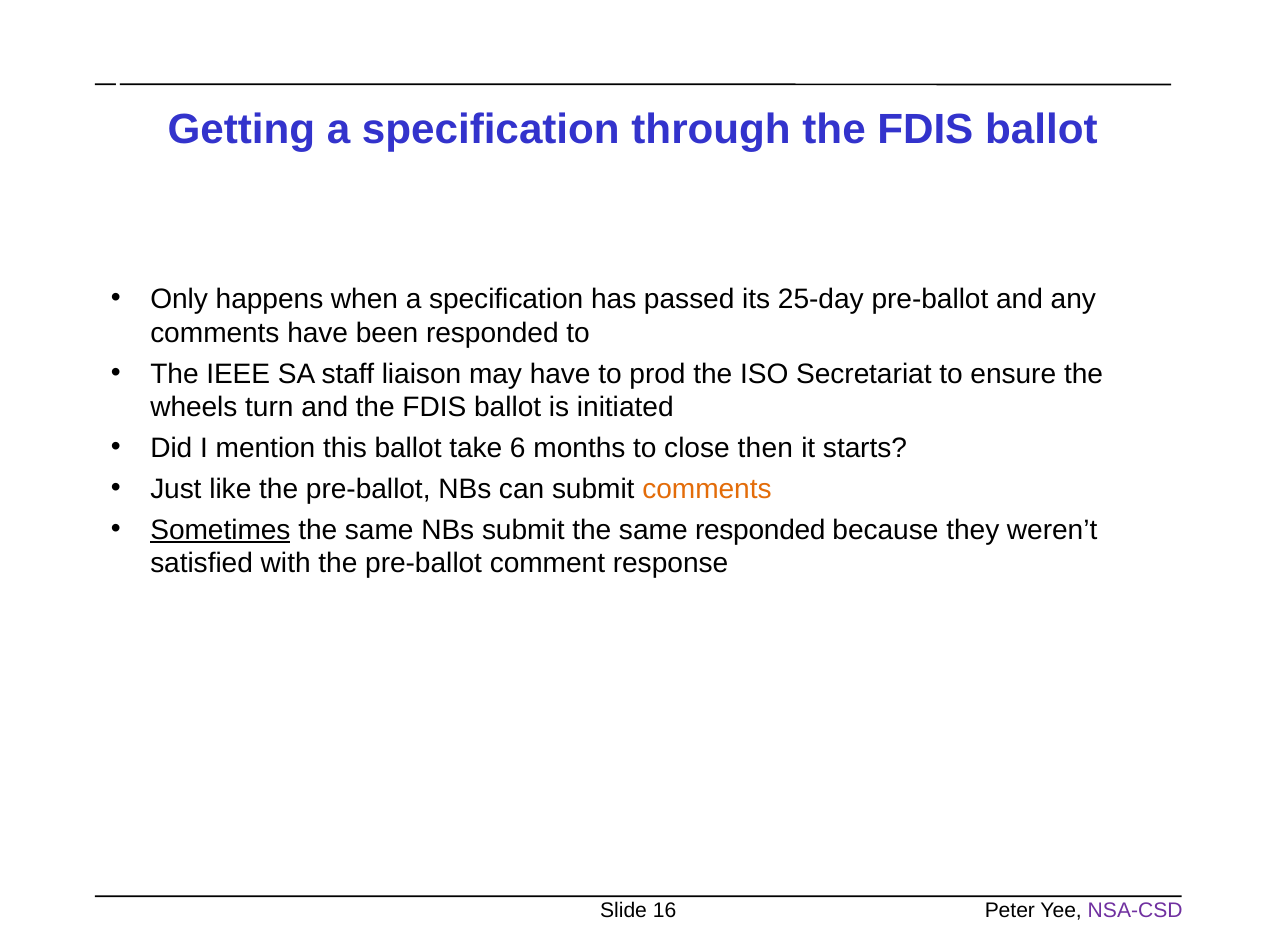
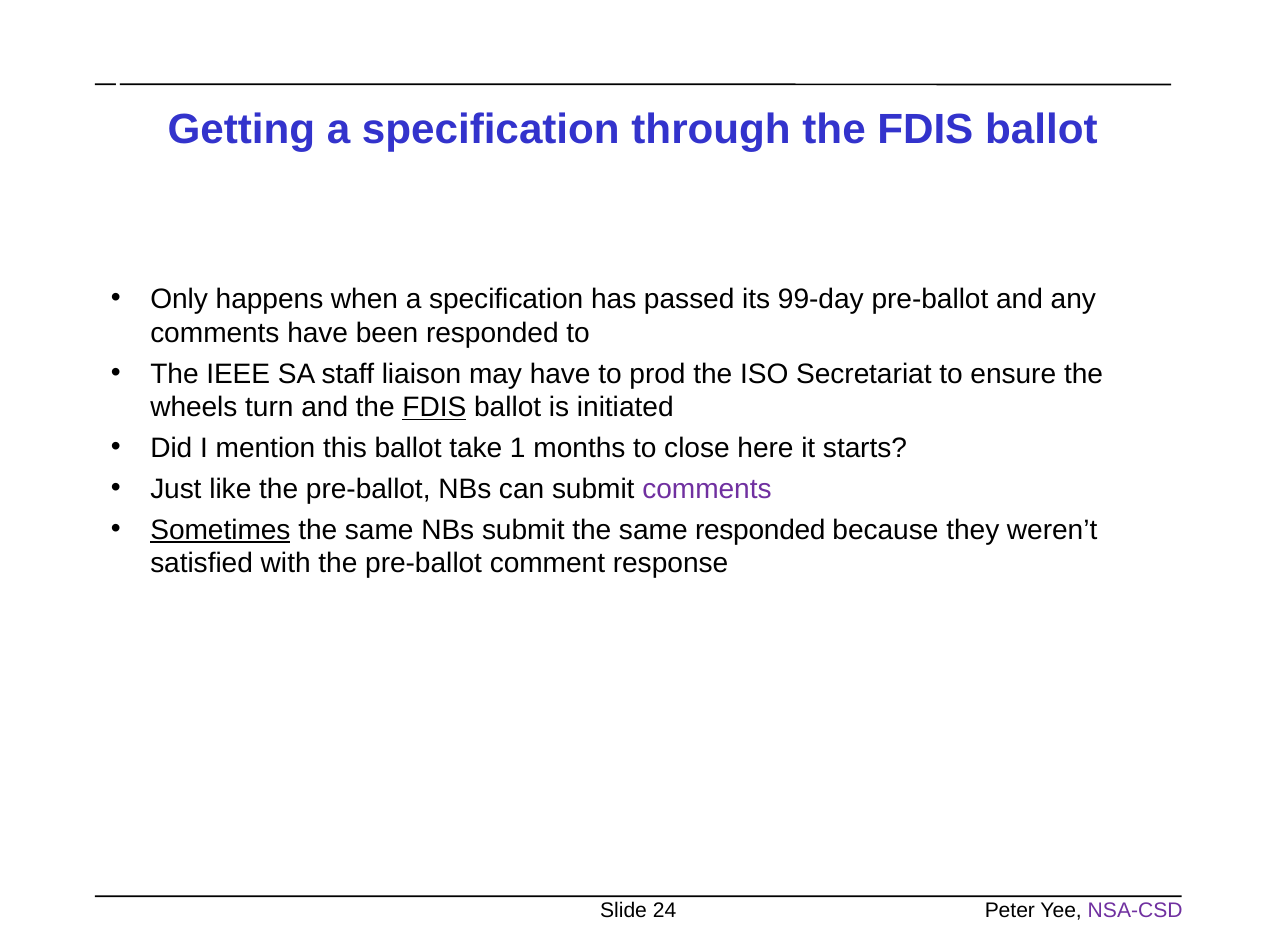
25-day: 25-day -> 99-day (821, 299)
FDIS underline: none -> present (434, 408)
6: 6 -> 1 (518, 449)
then: then -> here (765, 449)
comments colour: orange -> purple (707, 489)
16: 16 -> 24 (665, 911)
